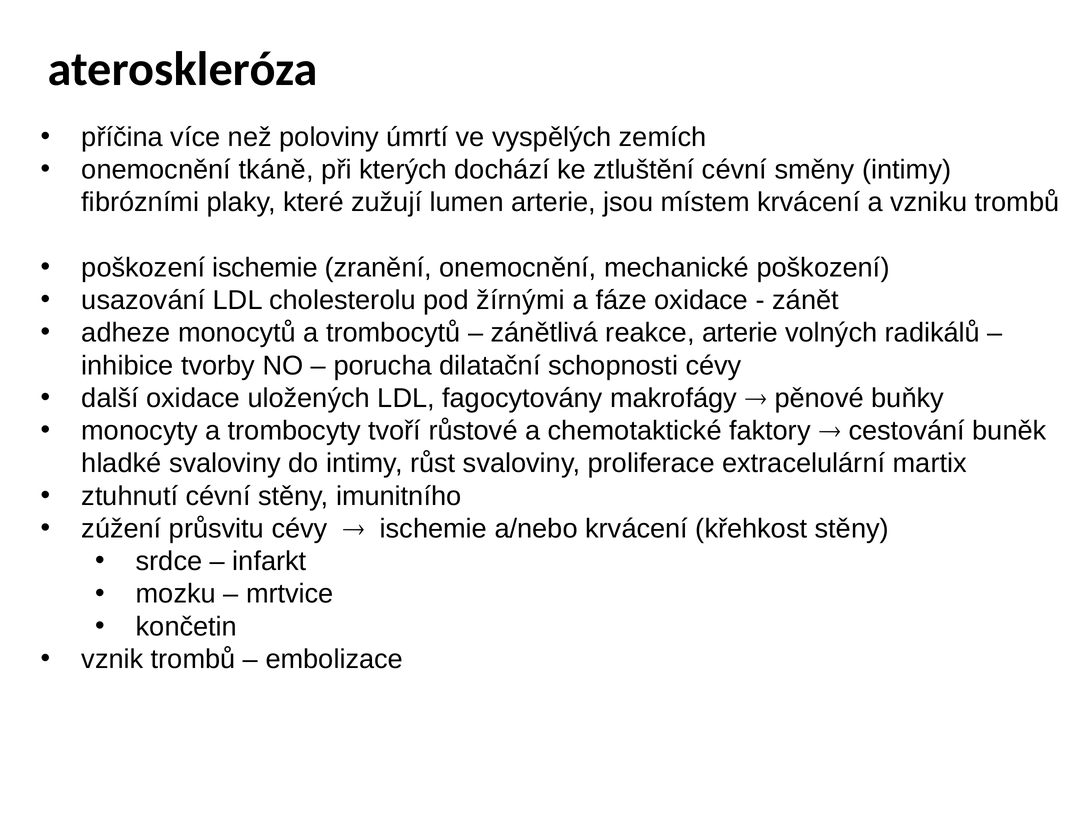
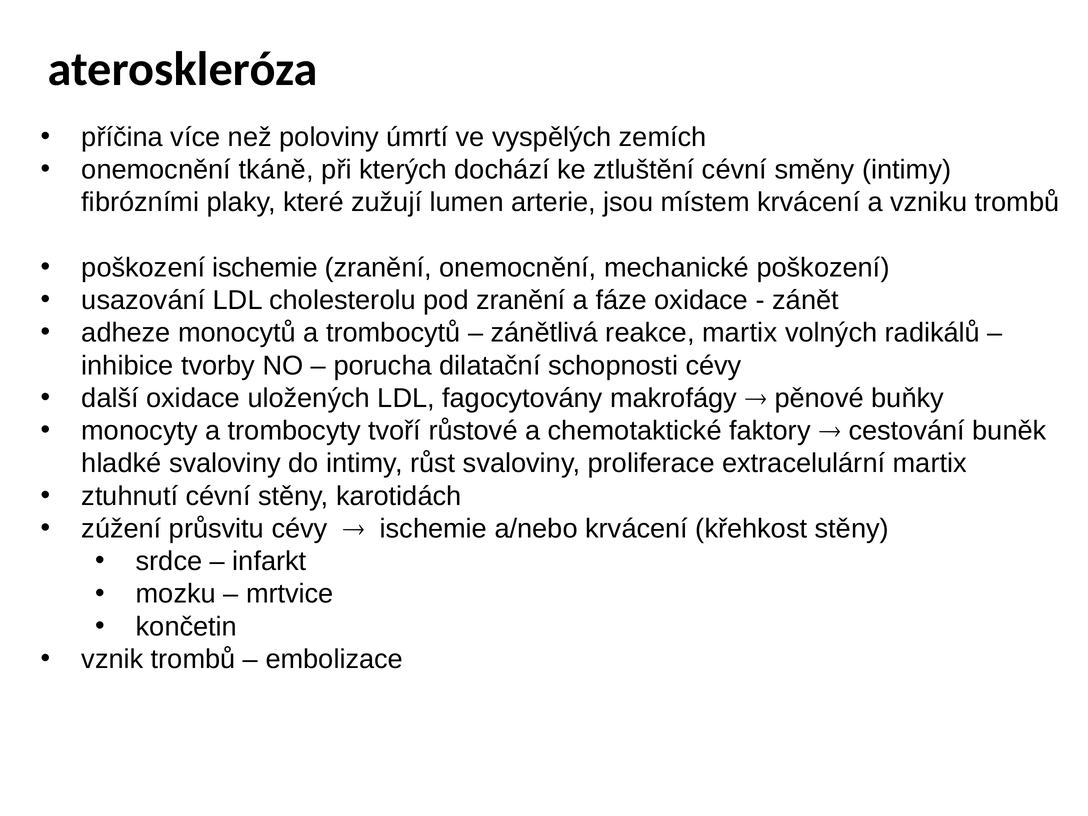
pod žírnými: žírnými -> zranění (521, 300)
reakce arterie: arterie -> martix (740, 333)
imunitního: imunitního -> karotidách (399, 496)
